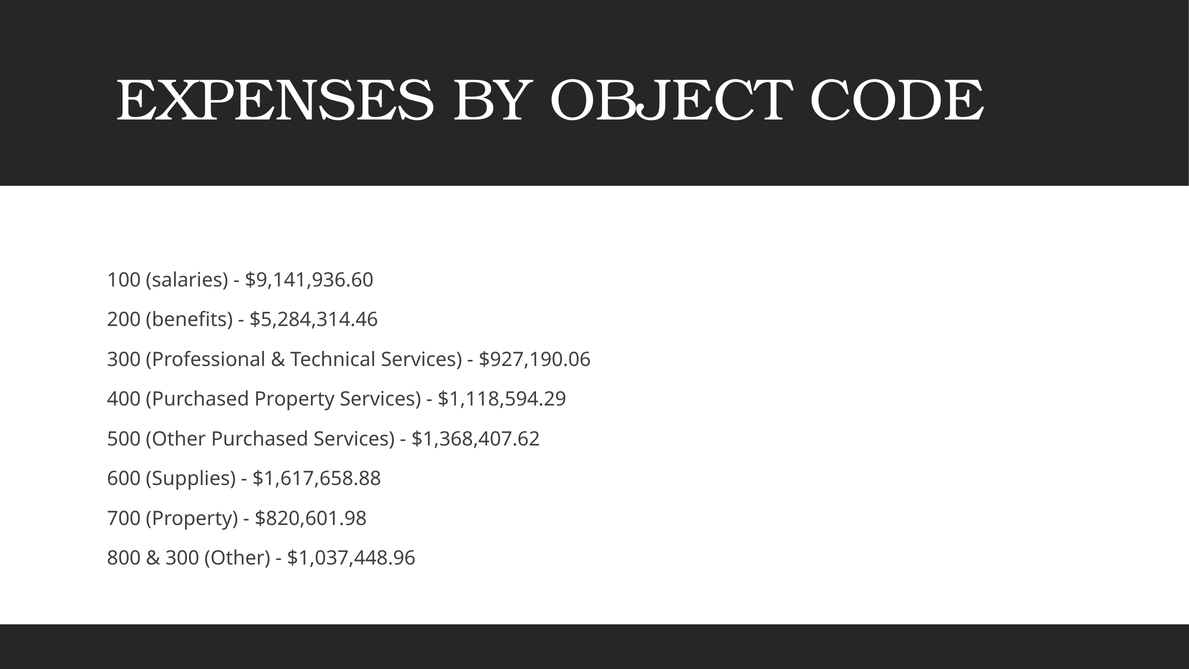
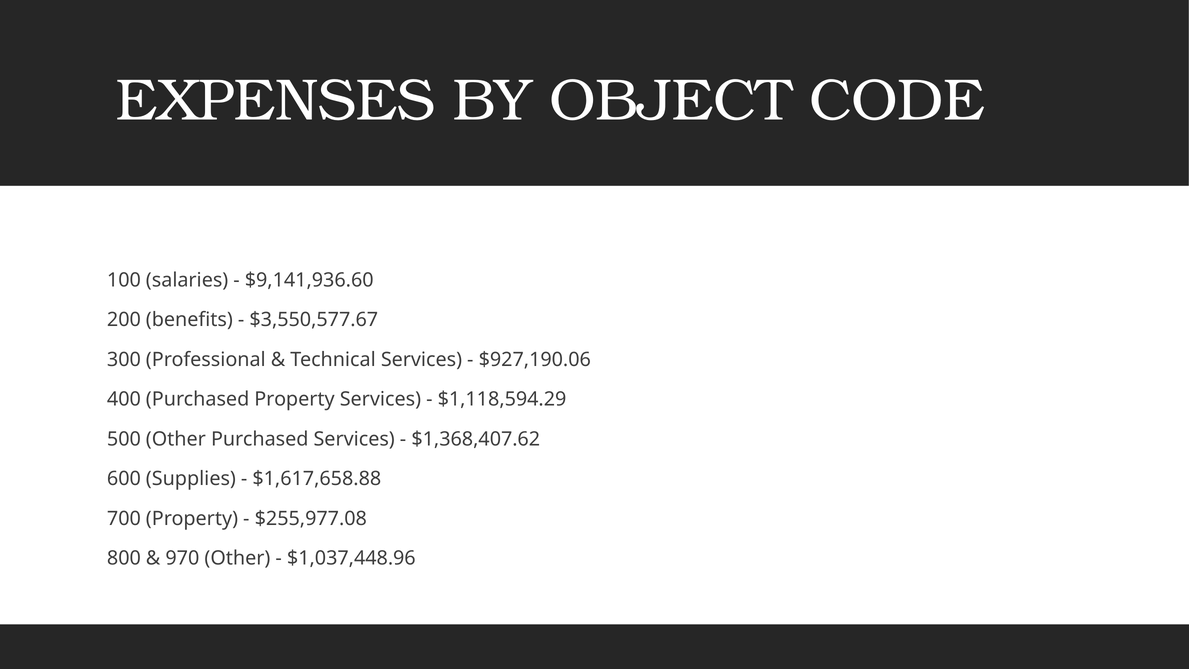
$5,284,314.46: $5,284,314.46 -> $3,550,577.67 (314, 320)
$820,601.98: $820,601.98 -> $255,977.08 (311, 518)
300: 300 -> 970 (182, 558)
